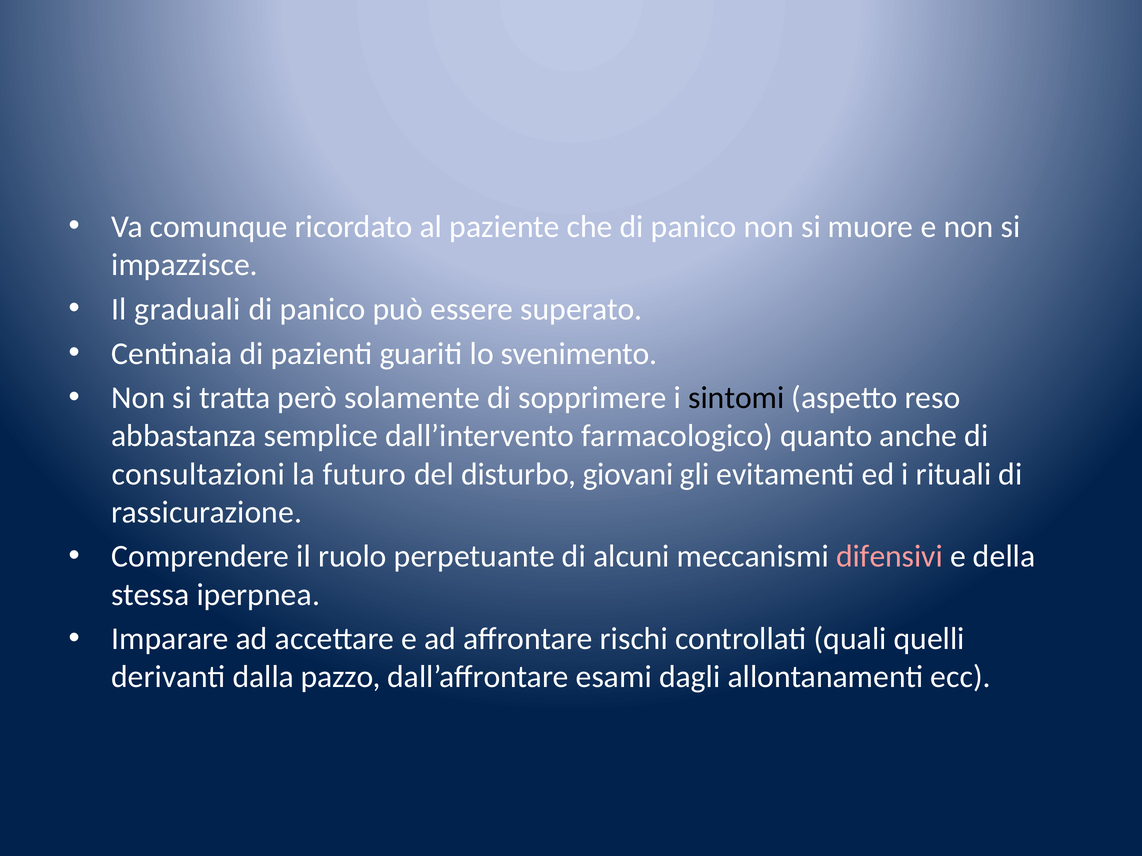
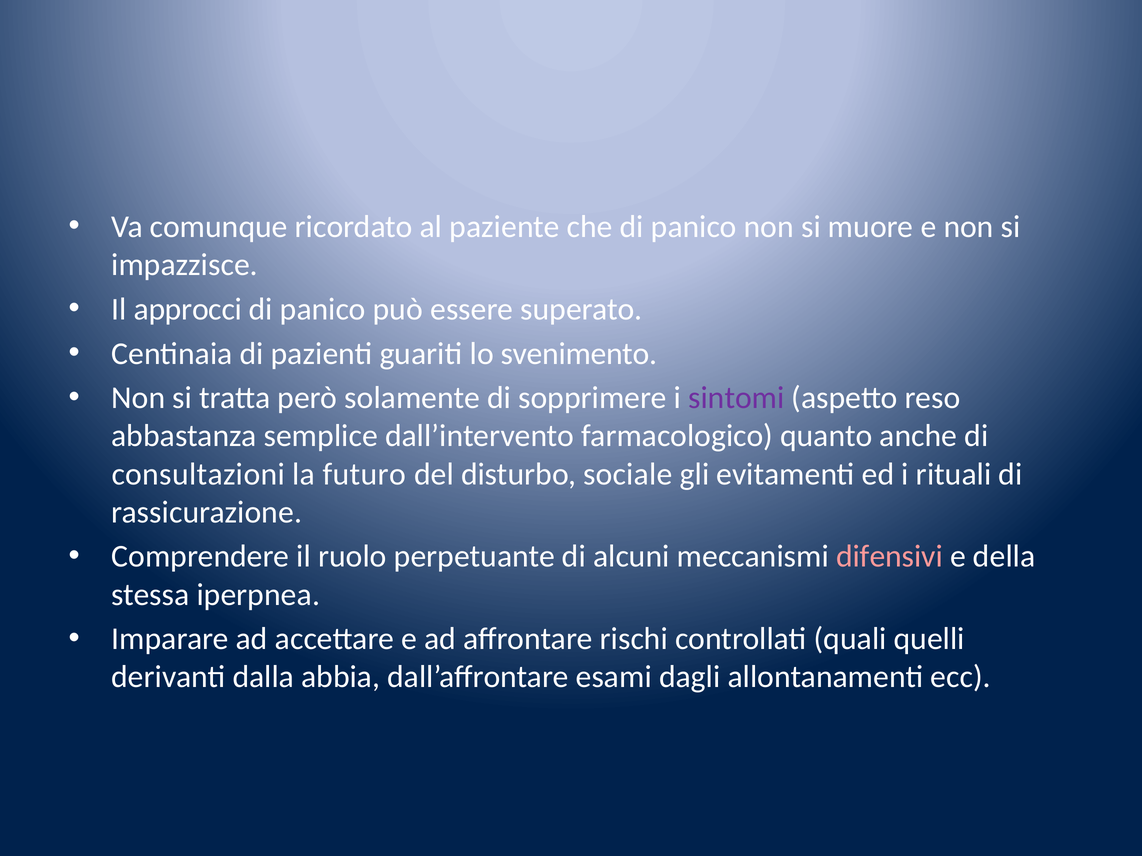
graduali: graduali -> approcci (188, 309)
sintomi colour: black -> purple (736, 398)
giovani: giovani -> sociale (628, 474)
pazzo: pazzo -> abbia (341, 677)
